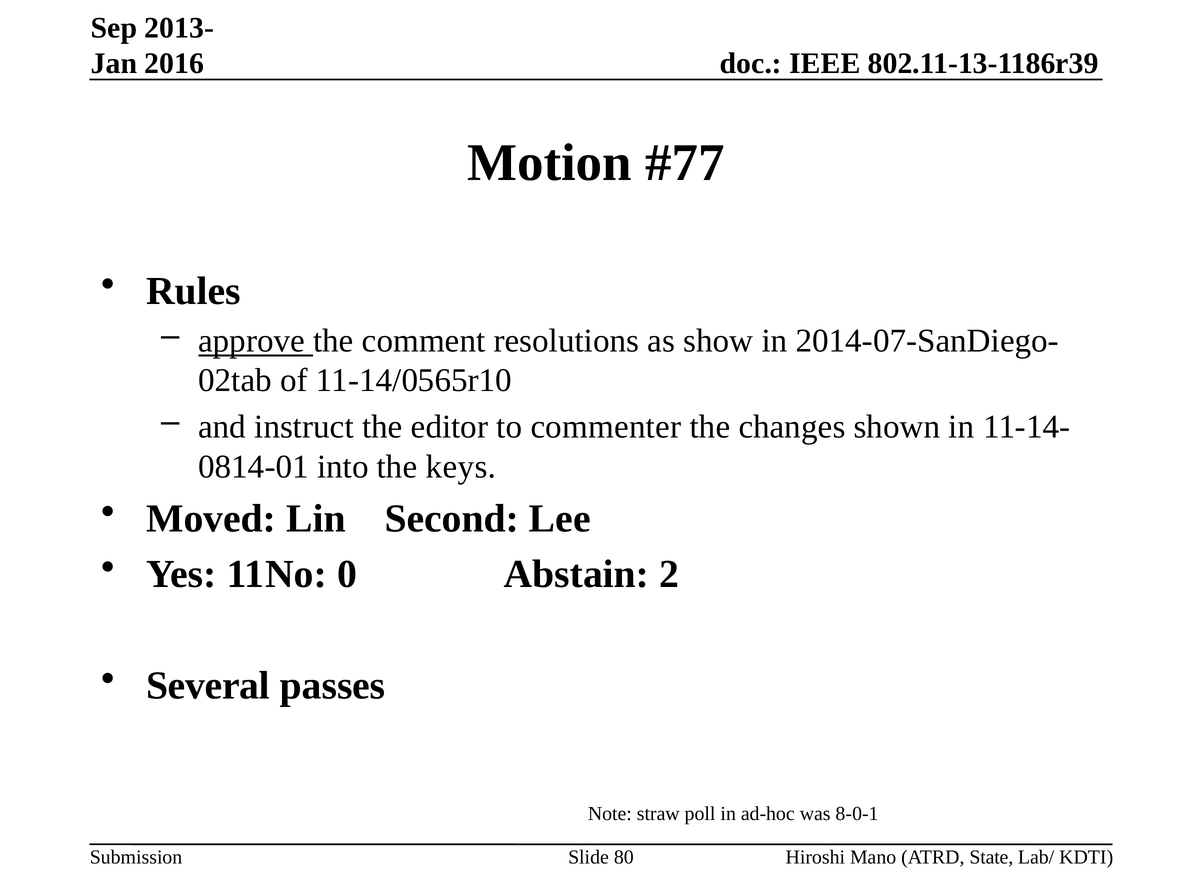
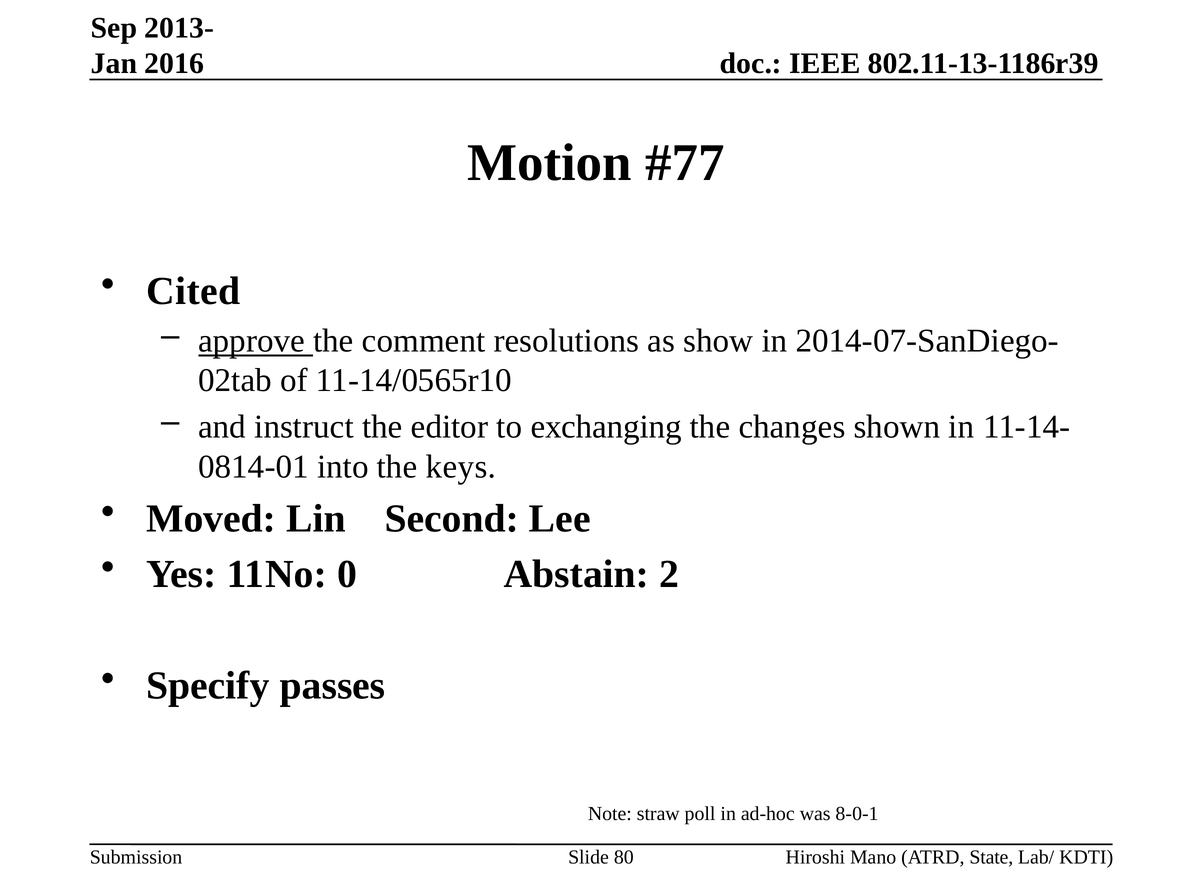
Rules: Rules -> Cited (193, 291)
commenter: commenter -> exchanging (606, 427)
Several: Several -> Specify (208, 686)
